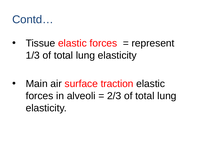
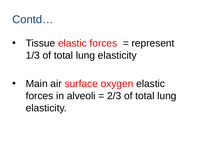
traction: traction -> oxygen (117, 84)
